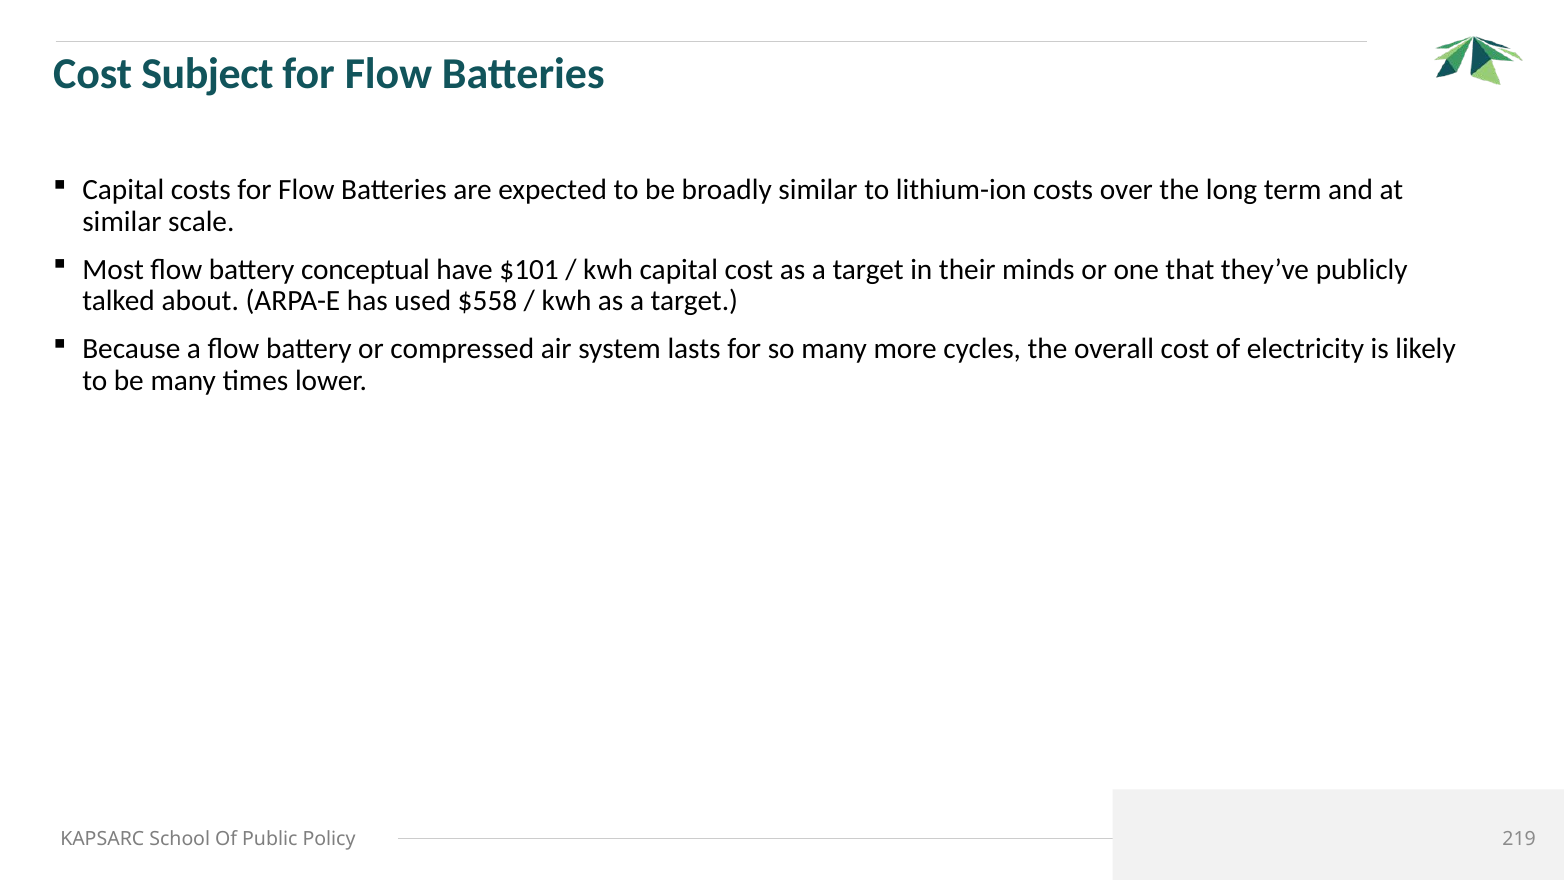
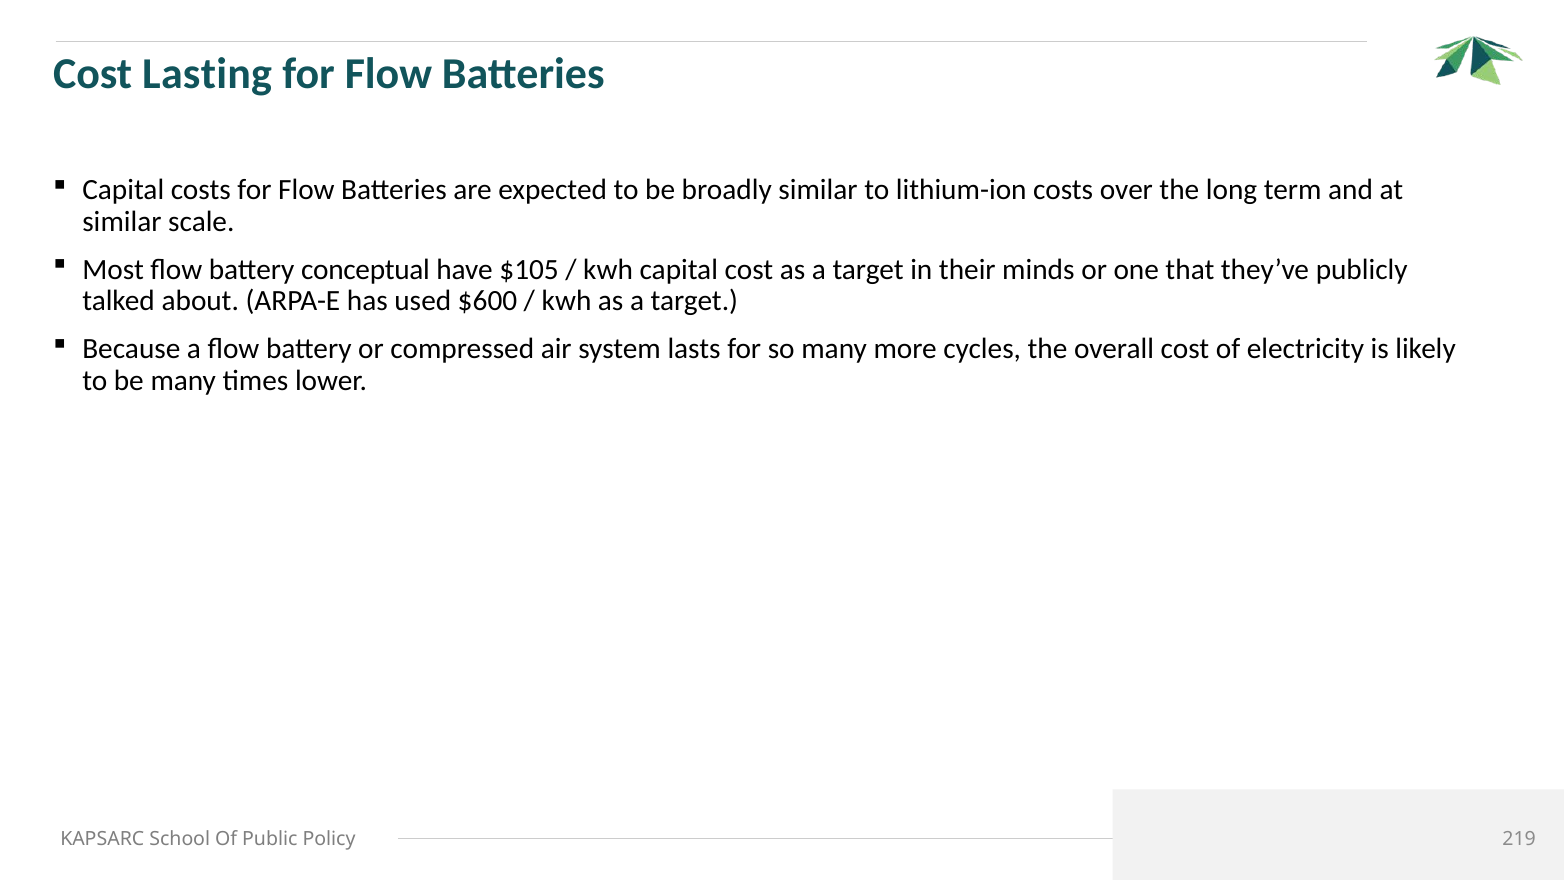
Subject: Subject -> Lasting (207, 74)
$101: $101 -> $105 (529, 269)
$558: $558 -> $600 (487, 301)
